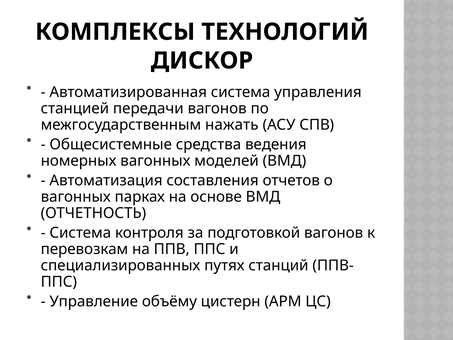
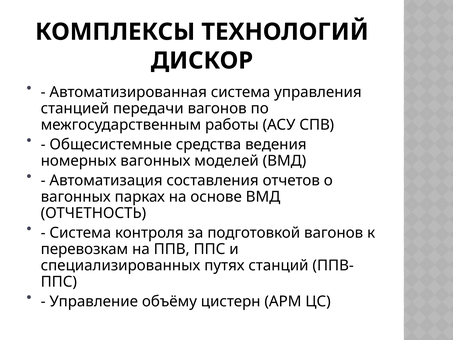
нажать: нажать -> работы (232, 125)
